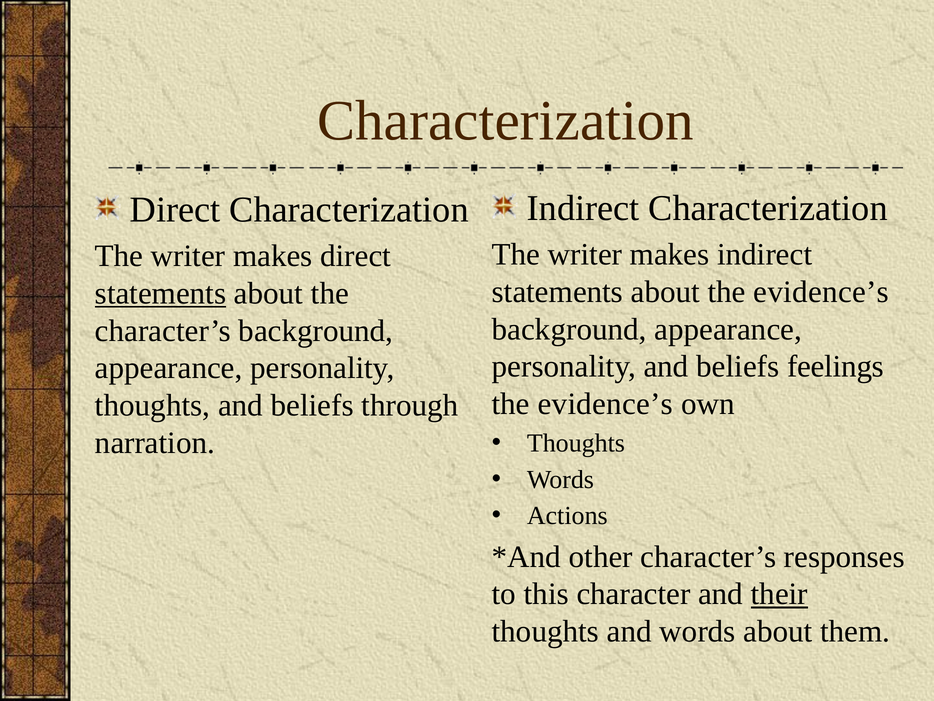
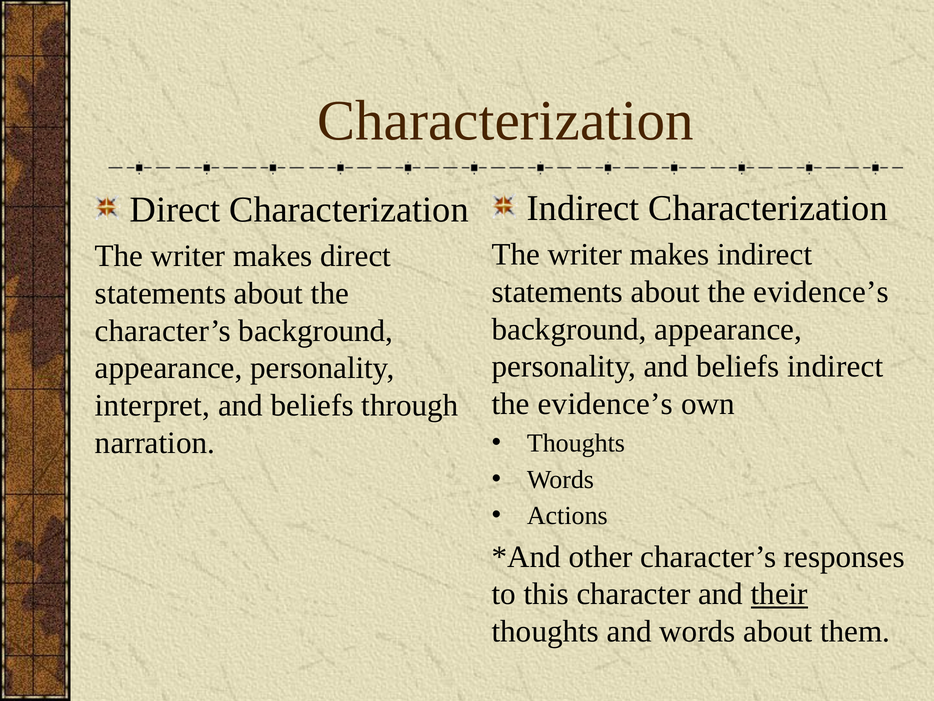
statements underline: present -> none (161, 293)
beliefs feelings: feelings -> indirect (835, 366)
thoughts: thoughts -> interpret (153, 405)
